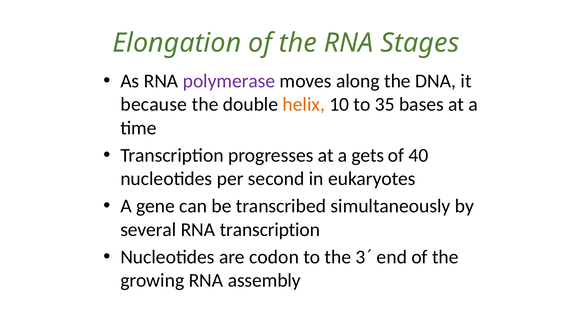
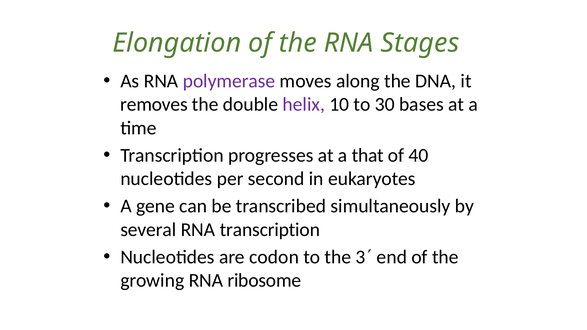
because: because -> removes (154, 105)
helix colour: orange -> purple (304, 105)
35: 35 -> 30 (385, 105)
gets: gets -> that (368, 155)
assembly: assembly -> ribosome (264, 281)
